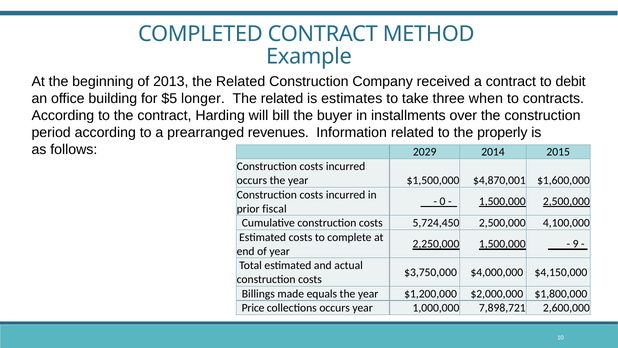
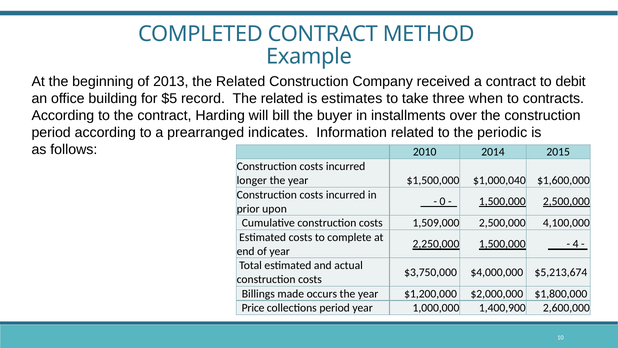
longer: longer -> record (203, 99)
revenues: revenues -> indicates (278, 133)
properly: properly -> periodic (502, 133)
2029: 2029 -> 2010 (425, 152)
occurs: occurs -> longer (252, 180)
$4,870,001: $4,870,001 -> $1,000,040 (499, 180)
fiscal: fiscal -> upon (274, 209)
5,724,450: 5,724,450 -> 1,509,000 (436, 223)
9: 9 -> 4 (576, 244)
$4,150,000: $4,150,000 -> $5,213,674 (561, 272)
equals: equals -> occurs (322, 293)
collections occurs: occurs -> period (335, 308)
7,898,721: 7,898,721 -> 1,400,900 (502, 308)
